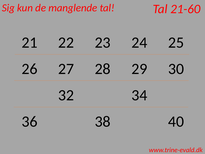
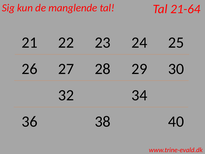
21-60: 21-60 -> 21-64 (185, 9)
